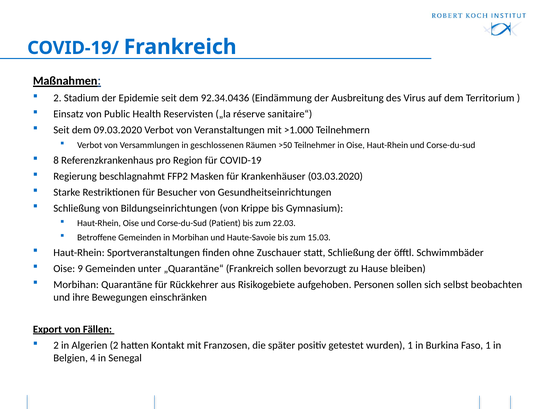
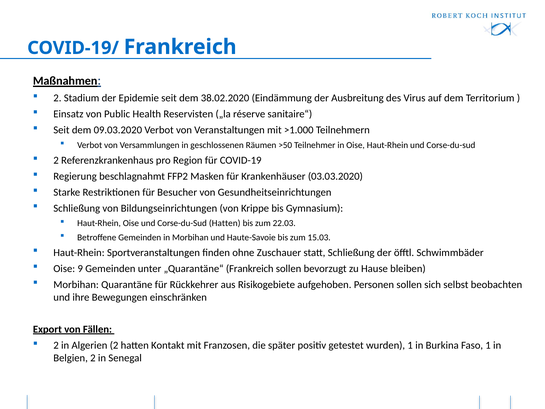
92.34.0436: 92.34.0436 -> 38.02.2020 (225, 98)
8: 8 -> 2 (56, 160)
Corse-du-Sud Patient: Patient -> Hatten (225, 223)
Belgien 4: 4 -> 2 (93, 358)
